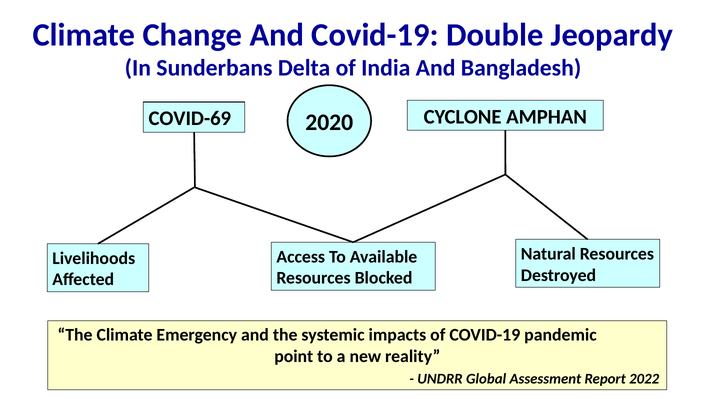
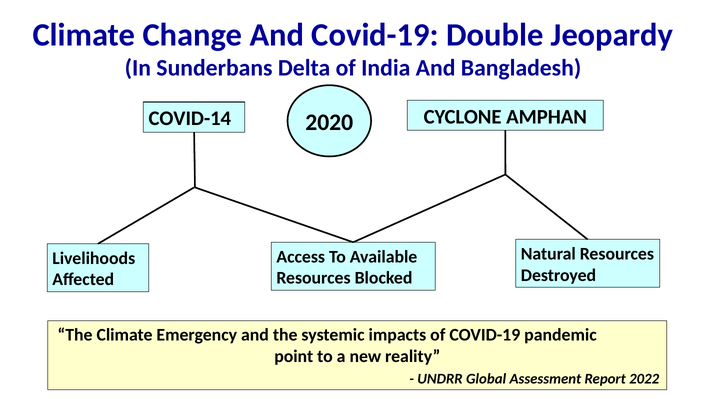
COVID-69: COVID-69 -> COVID-14 (190, 119)
